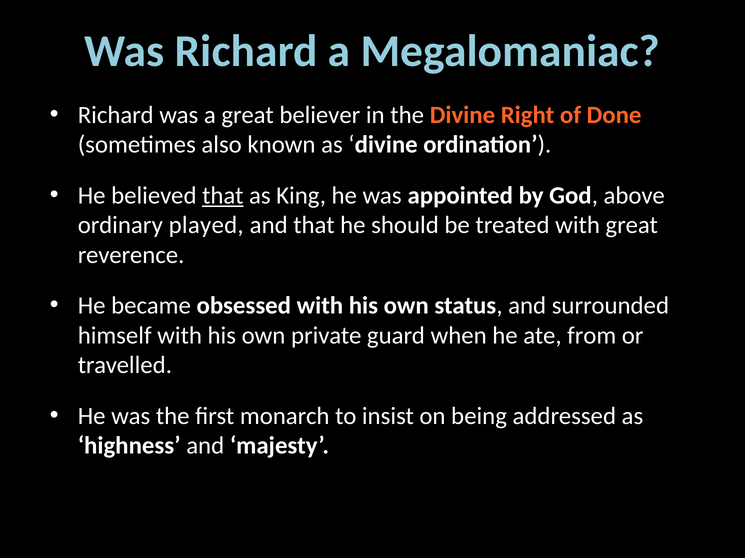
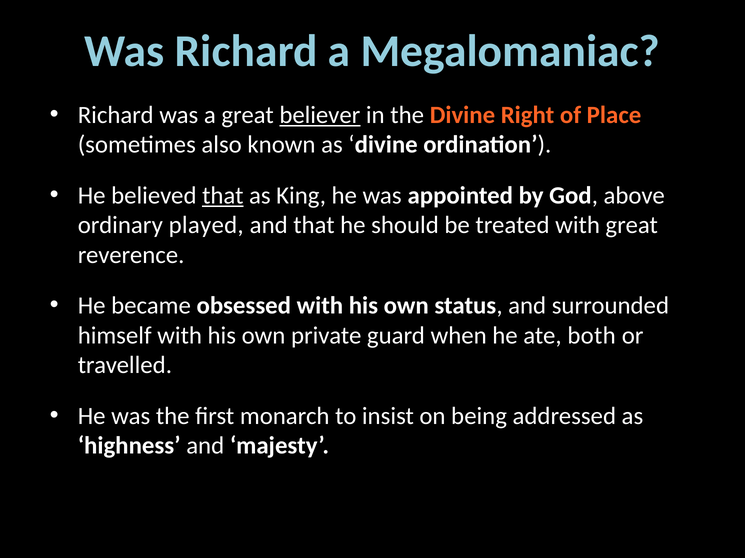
believer underline: none -> present (320, 115)
Done: Done -> Place (614, 115)
from: from -> both (592, 336)
